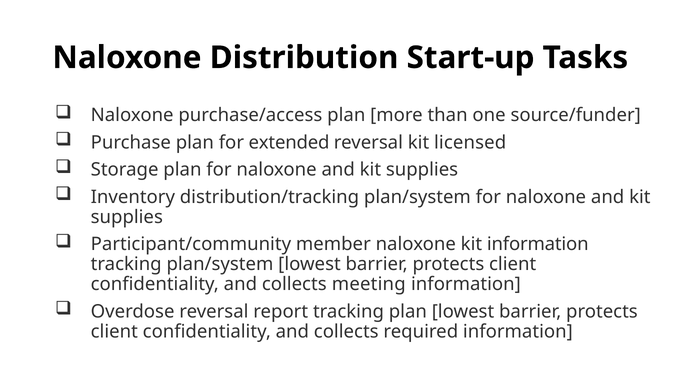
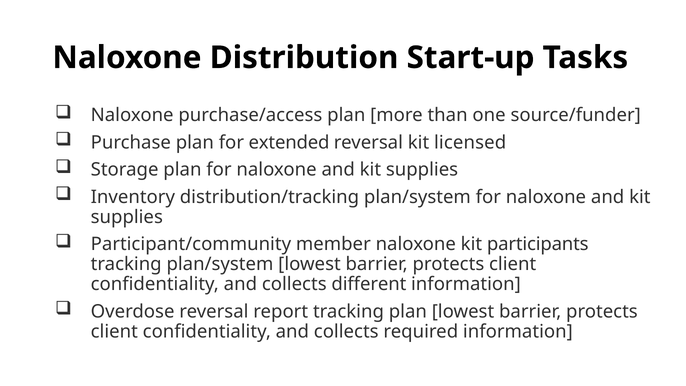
kit information: information -> participants (538, 244)
meeting: meeting -> different (369, 284)
